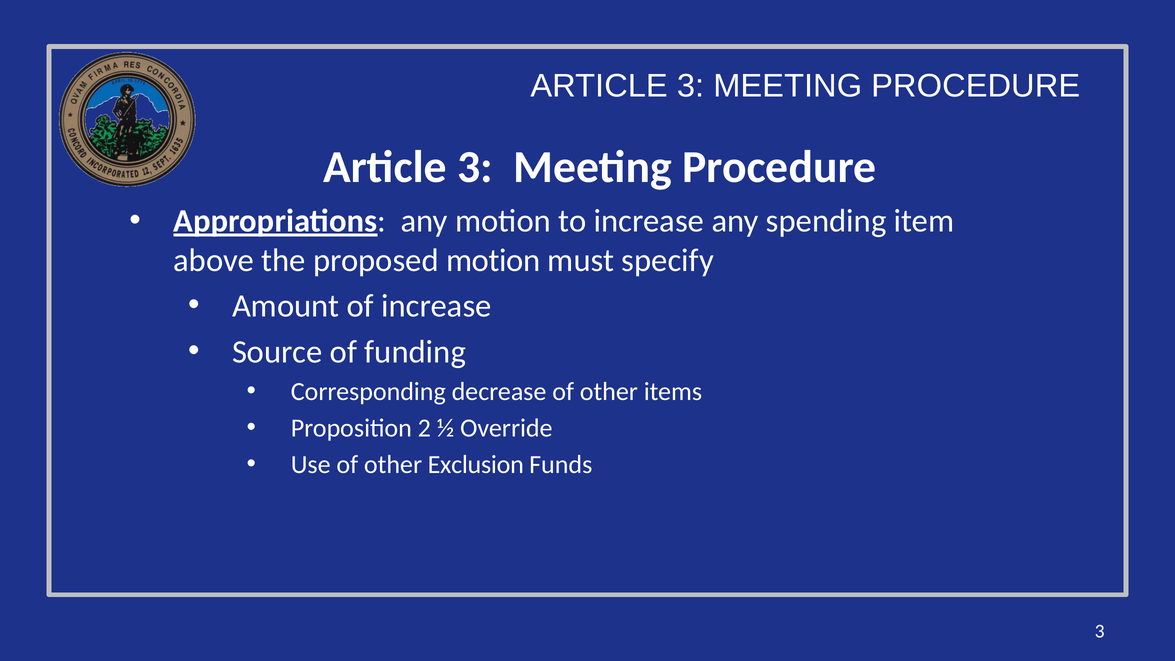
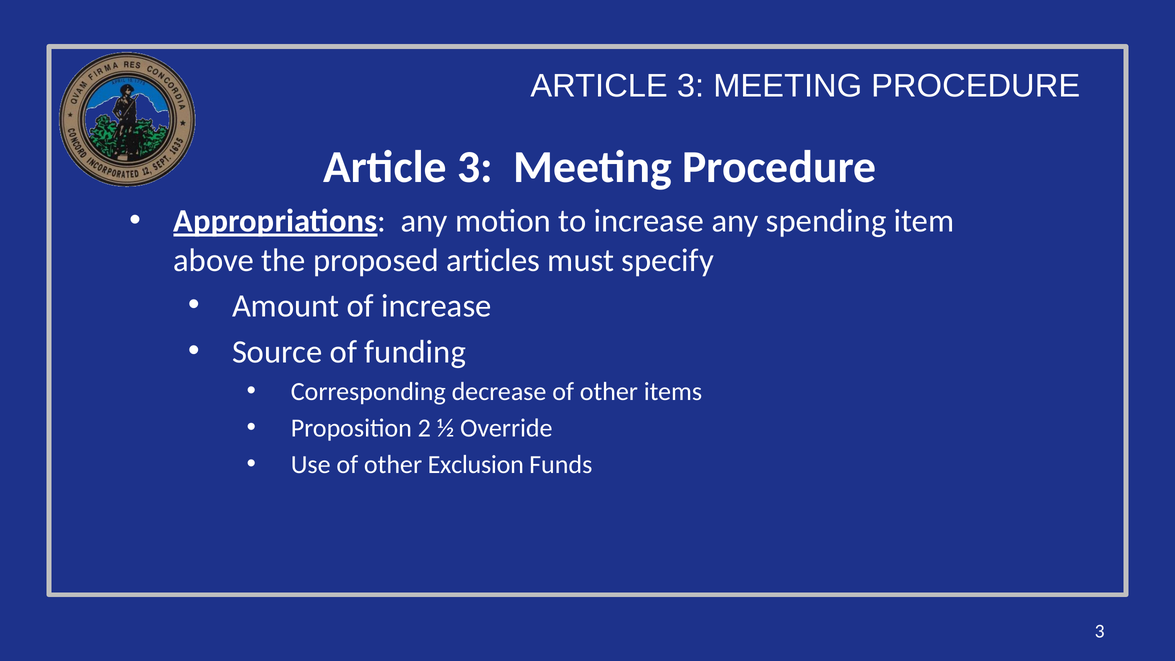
proposed motion: motion -> articles (493, 260)
